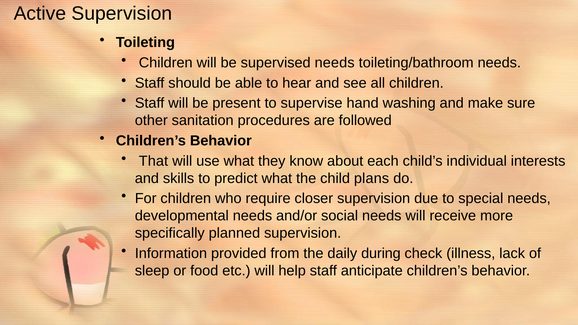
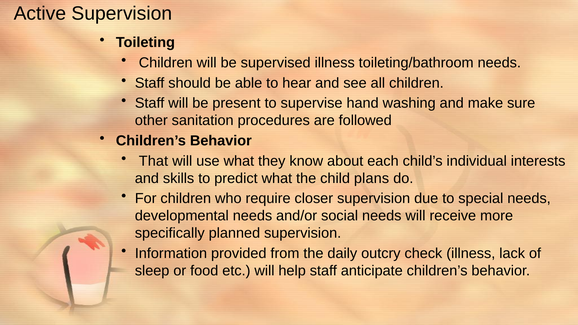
supervised needs: needs -> illness (335, 63)
during: during -> outcry (381, 253)
